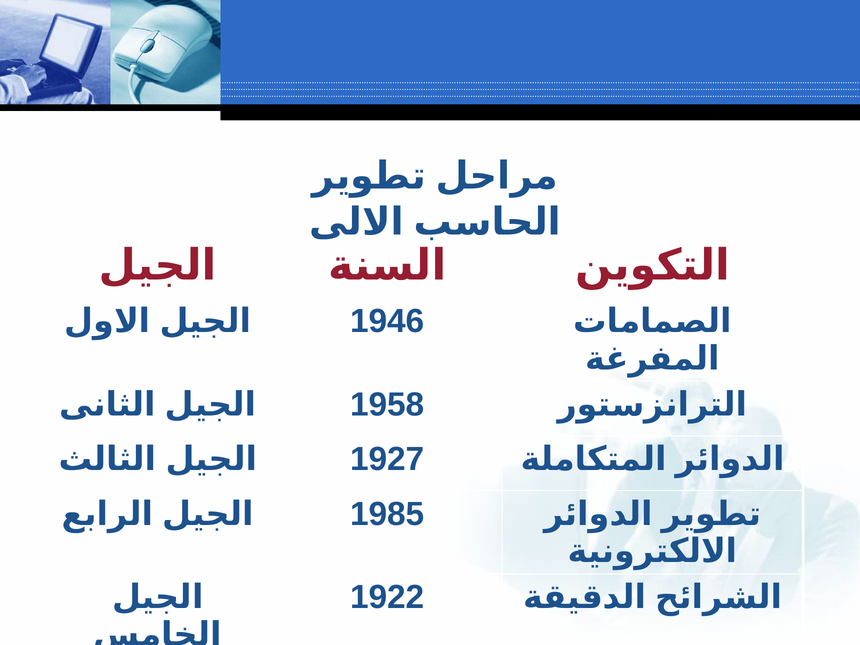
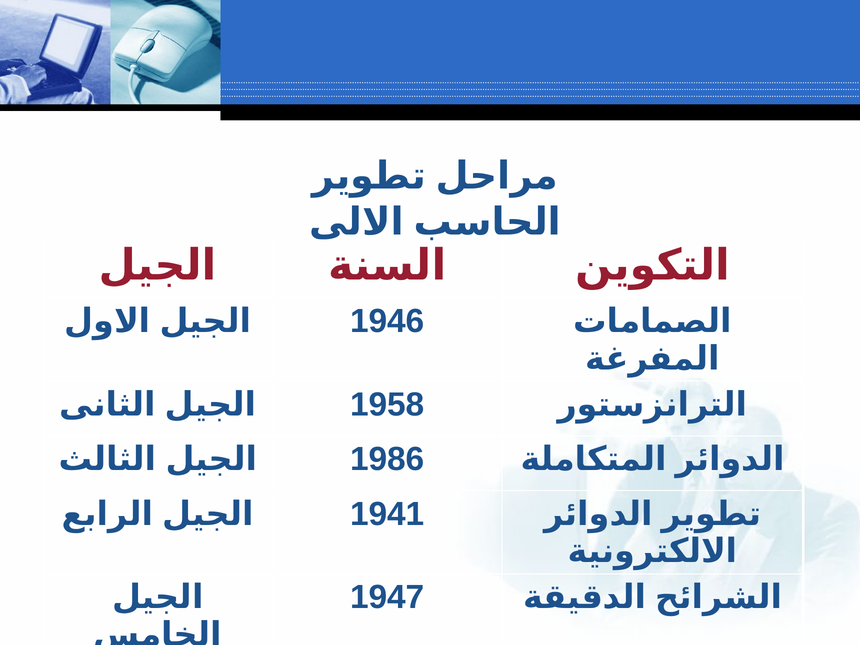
1927: 1927 -> 1986 (387, 459)
1985: 1985 -> 1941 (387, 514)
1922: 1922 -> 1947 (387, 597)
